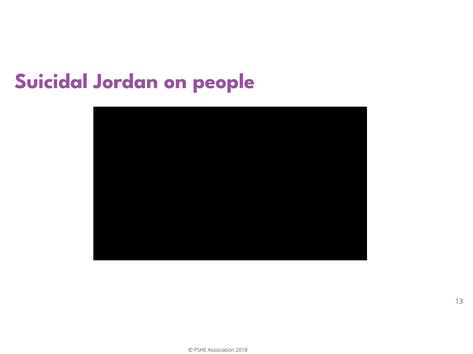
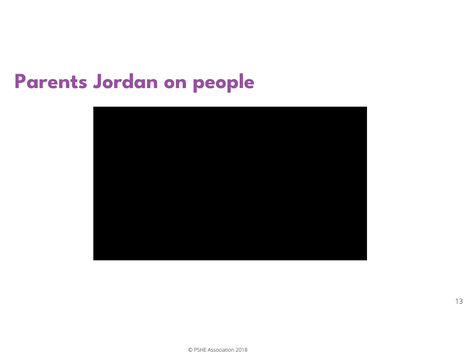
Suicidal: Suicidal -> Parents (51, 81)
